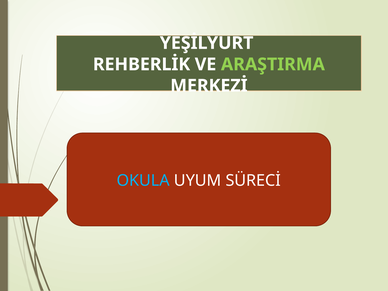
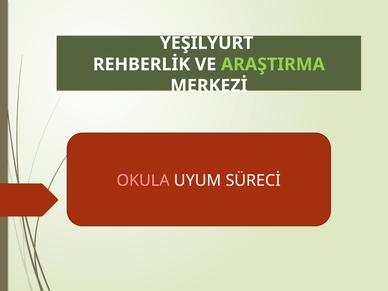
OKULA colour: light blue -> pink (143, 181)
